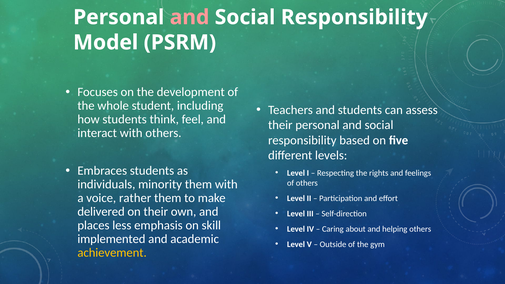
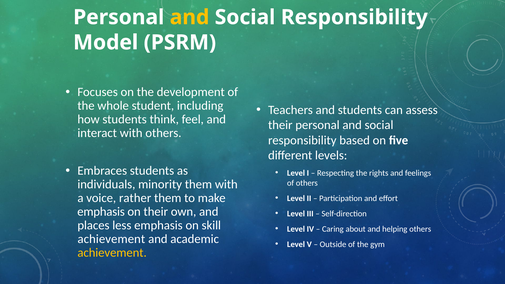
and colour: pink -> yellow (190, 17)
delivered: delivered -> emphasis (101, 212)
implemented: implemented -> achievement (111, 239)
